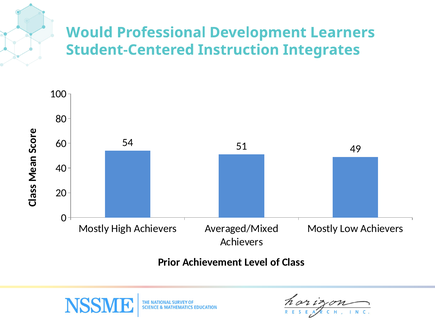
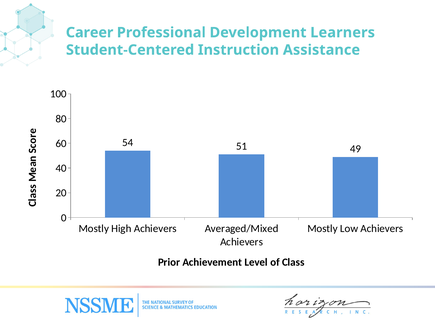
Would: Would -> Career (90, 33)
Integrates: Integrates -> Assistance (321, 50)
